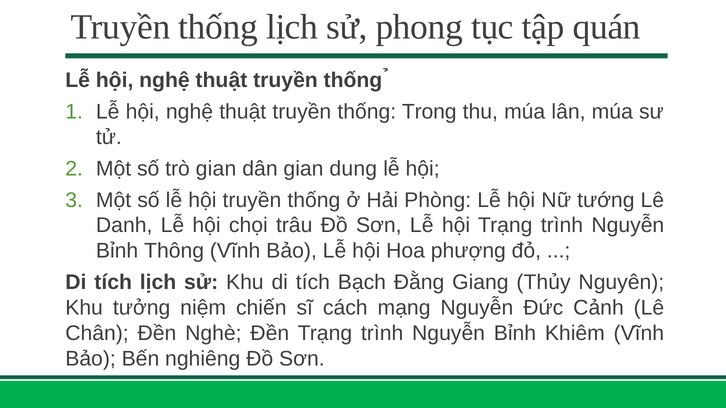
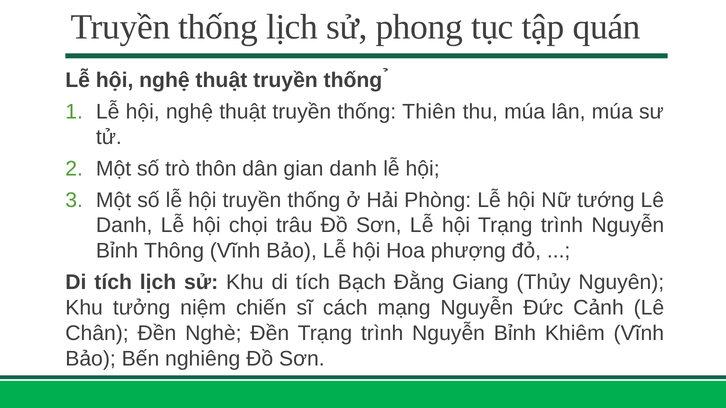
Trong: Trong -> Thiên (429, 112)
trò gian: gian -> thôn (216, 169)
gian dung: dung -> danh (353, 169)
